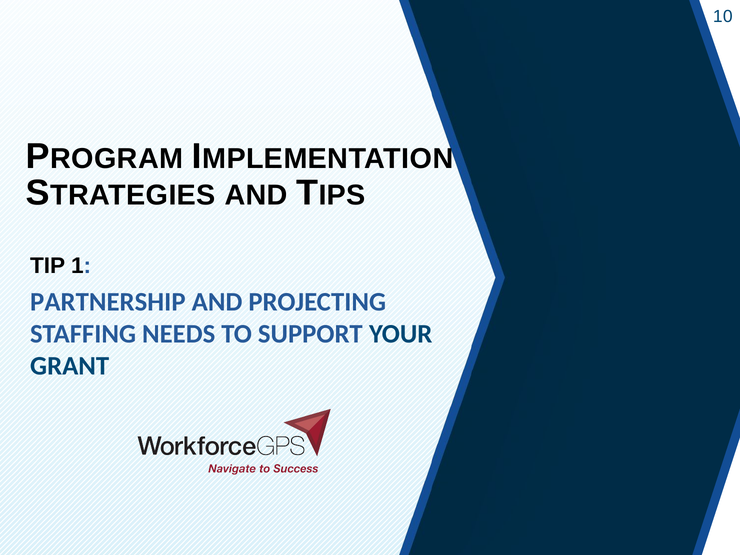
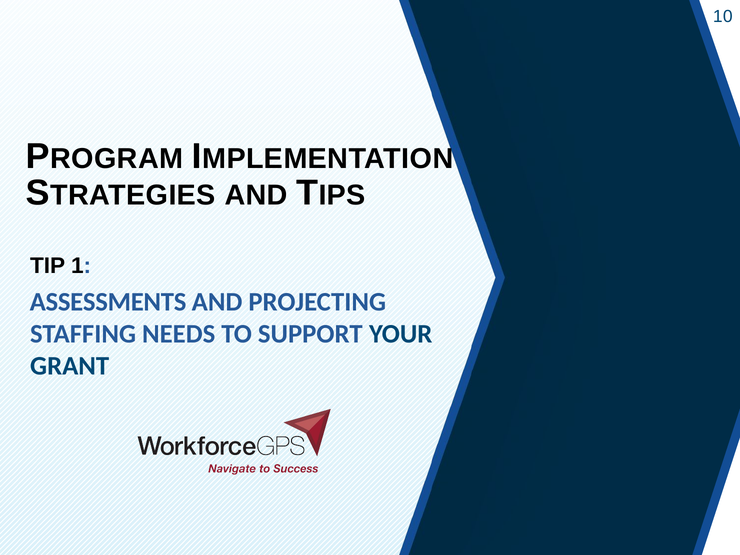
PARTNERSHIP: PARTNERSHIP -> ASSESSMENTS (108, 302)
